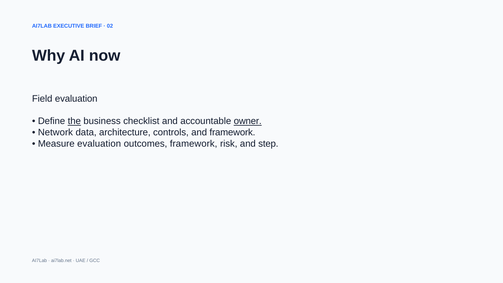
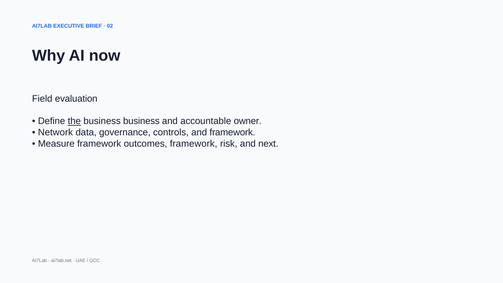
business checklist: checklist -> business (141, 121)
owner underline: present -> none (248, 121)
architecture: architecture -> governance (125, 132)
Measure evaluation: evaluation -> framework (99, 144)
step: step -> next (268, 144)
